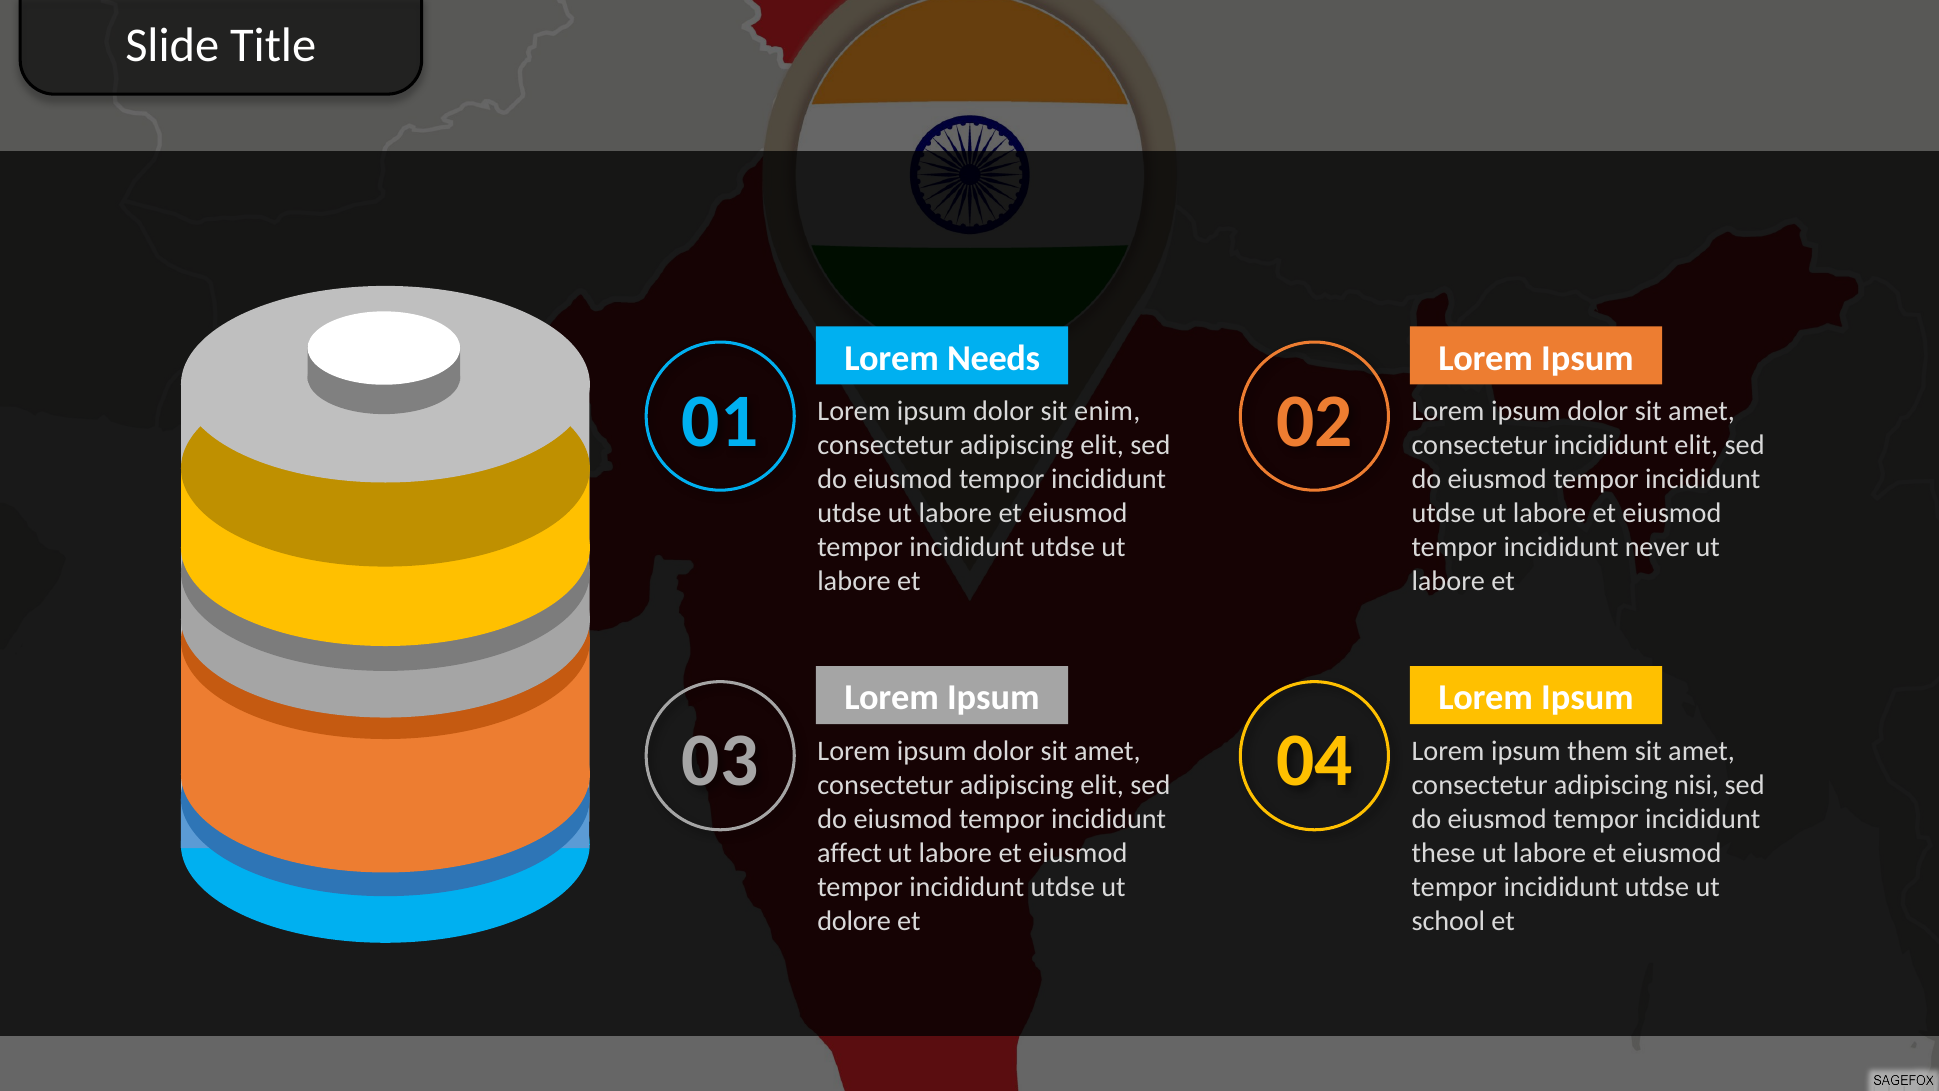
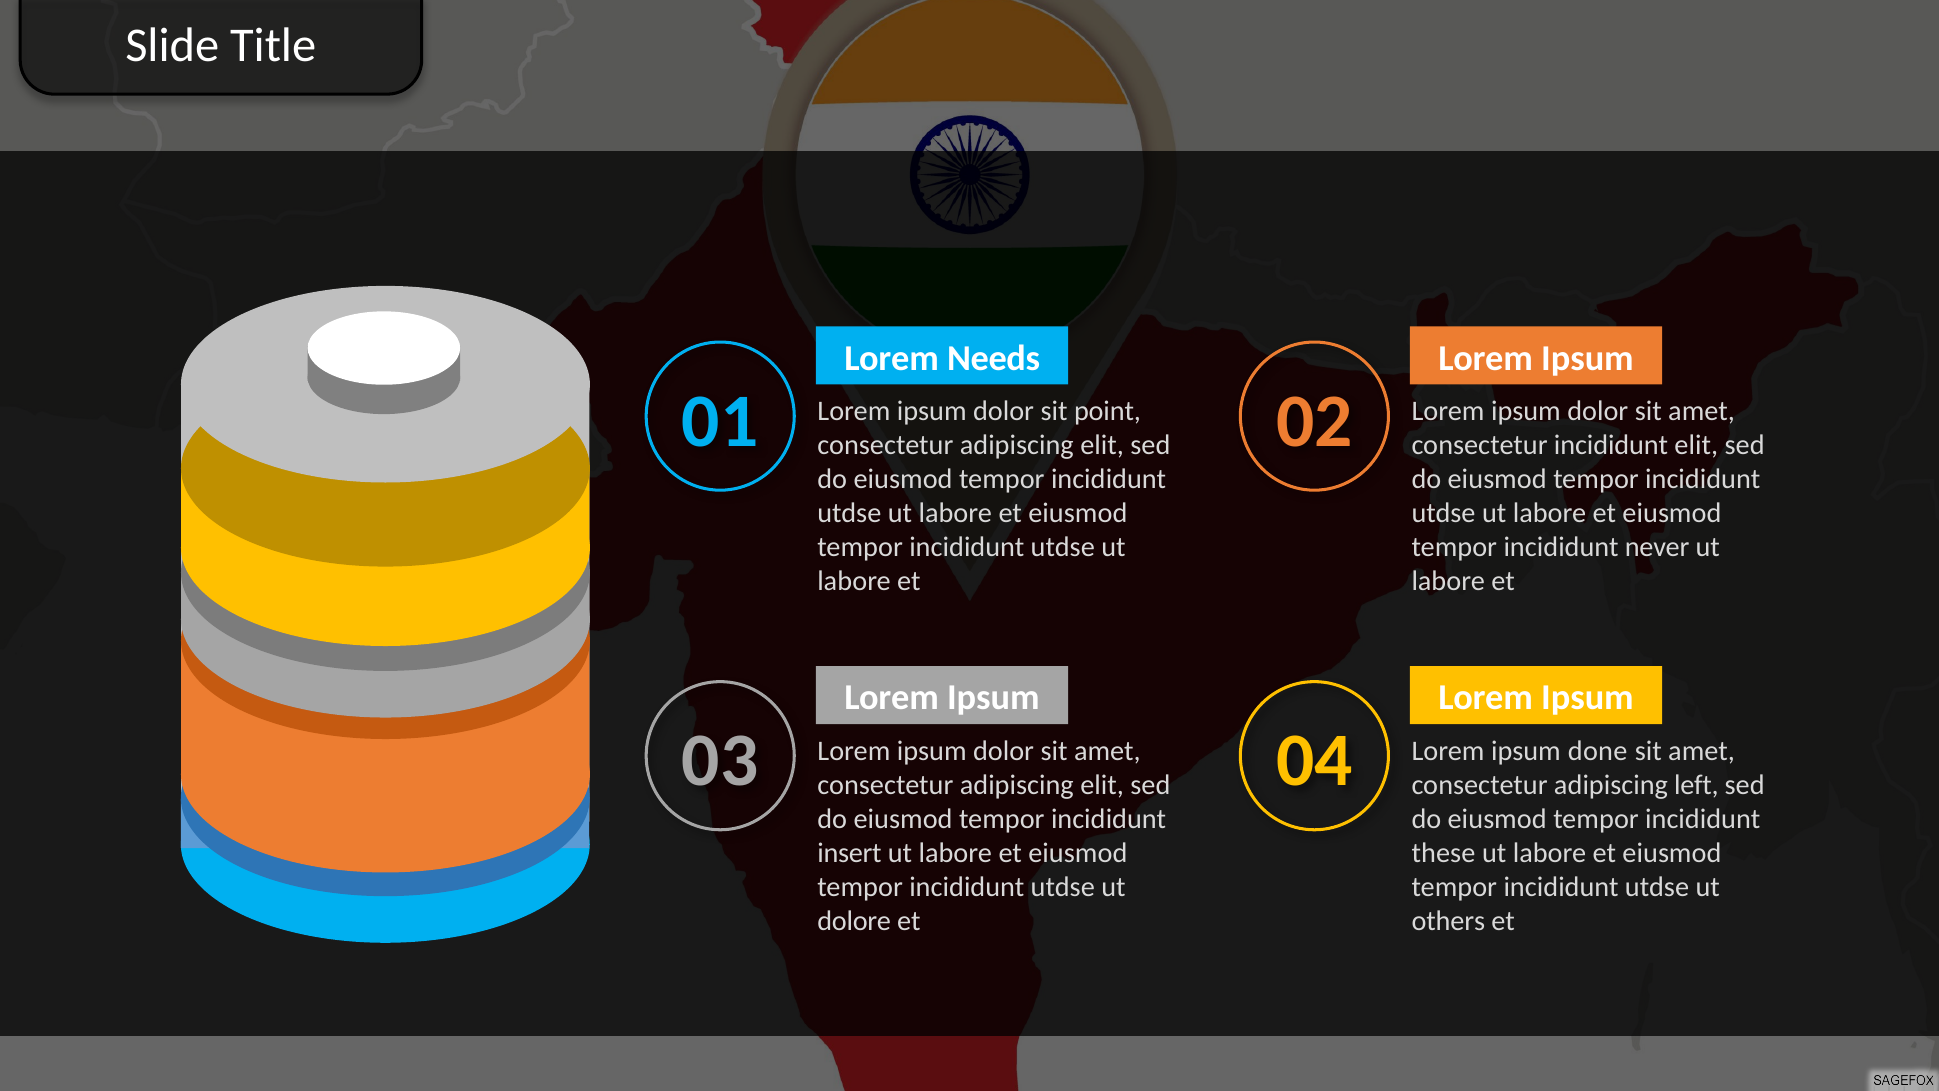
enim: enim -> point (1107, 411)
them: them -> done (1598, 751)
nisi: nisi -> left (1696, 785)
affect: affect -> insert (850, 853)
school: school -> others (1448, 921)
